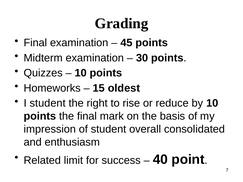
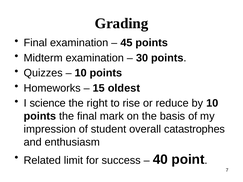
I student: student -> science (48, 103)
consolidated: consolidated -> catastrophes (195, 129)
